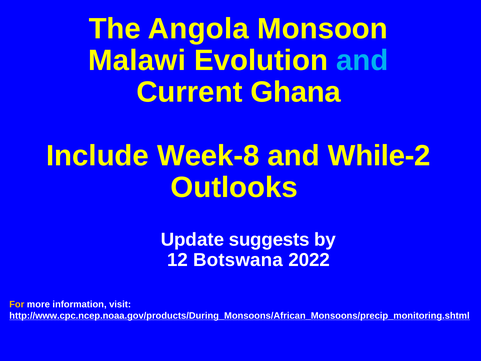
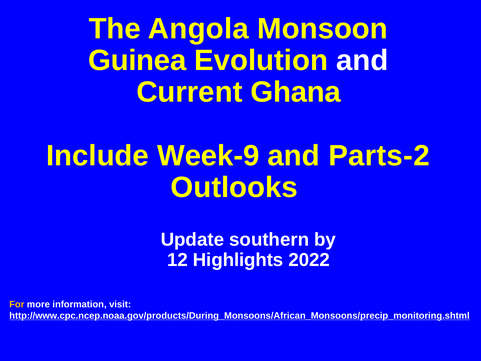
Malawi: Malawi -> Guinea (137, 60)
and colour: light blue -> white (362, 60)
Week-8: Week-8 -> Week-9 (208, 156)
While-2: While-2 -> Parts-2 (379, 156)
suggests: suggests -> southern (269, 240)
Botswana: Botswana -> Highlights (238, 260)
